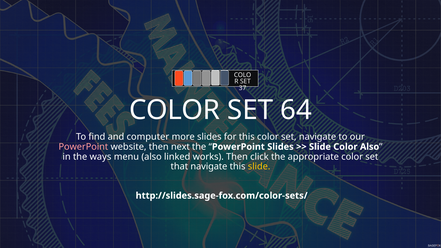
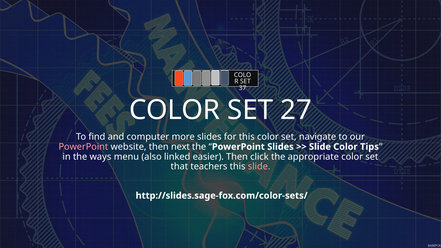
64: 64 -> 27 (296, 110)
Color Also: Also -> Tips (369, 147)
works: works -> easier (208, 157)
that navigate: navigate -> teachers (209, 167)
slide colour: yellow -> pink (259, 167)
